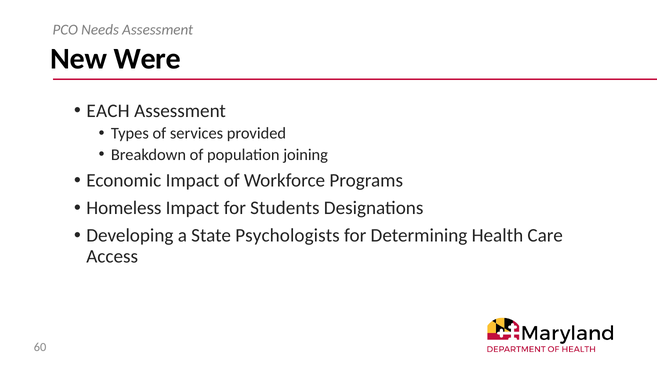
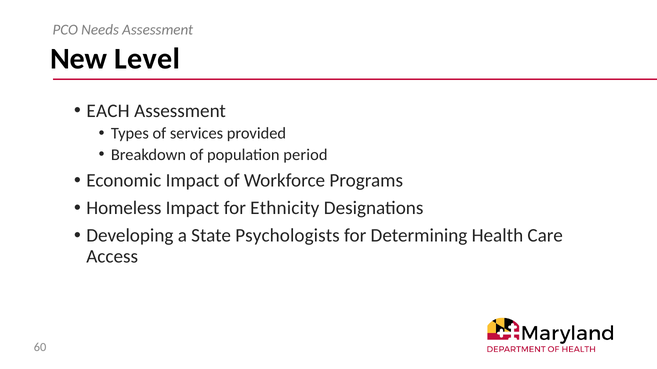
Were: Were -> Level (147, 59)
joining: joining -> period (305, 155)
Students: Students -> Ethnicity (285, 208)
